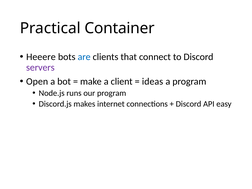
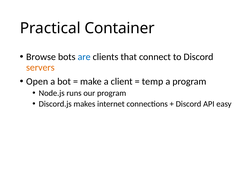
Heeere: Heeere -> Browse (41, 57)
servers colour: purple -> orange (40, 67)
ideas: ideas -> temp (153, 81)
